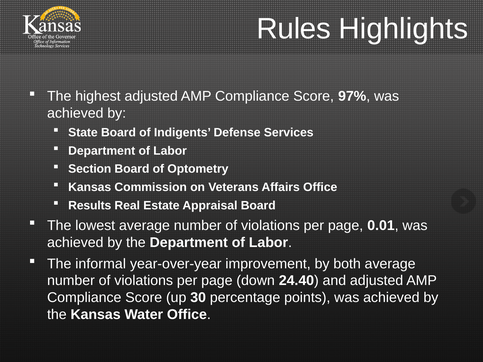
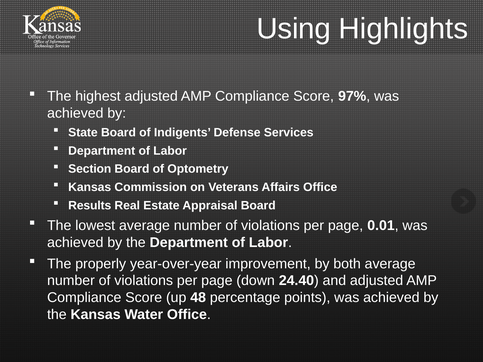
Rules: Rules -> Using (294, 29)
informal: informal -> properly (101, 264)
30: 30 -> 48 (198, 298)
